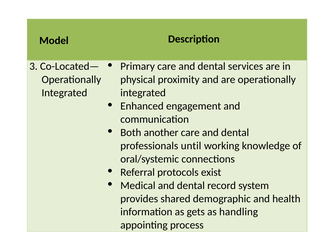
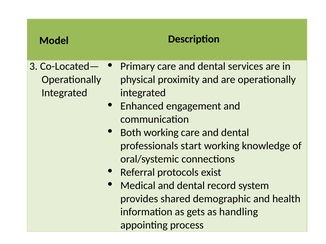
Both another: another -> working (161, 133)
until: until -> start (191, 146)
